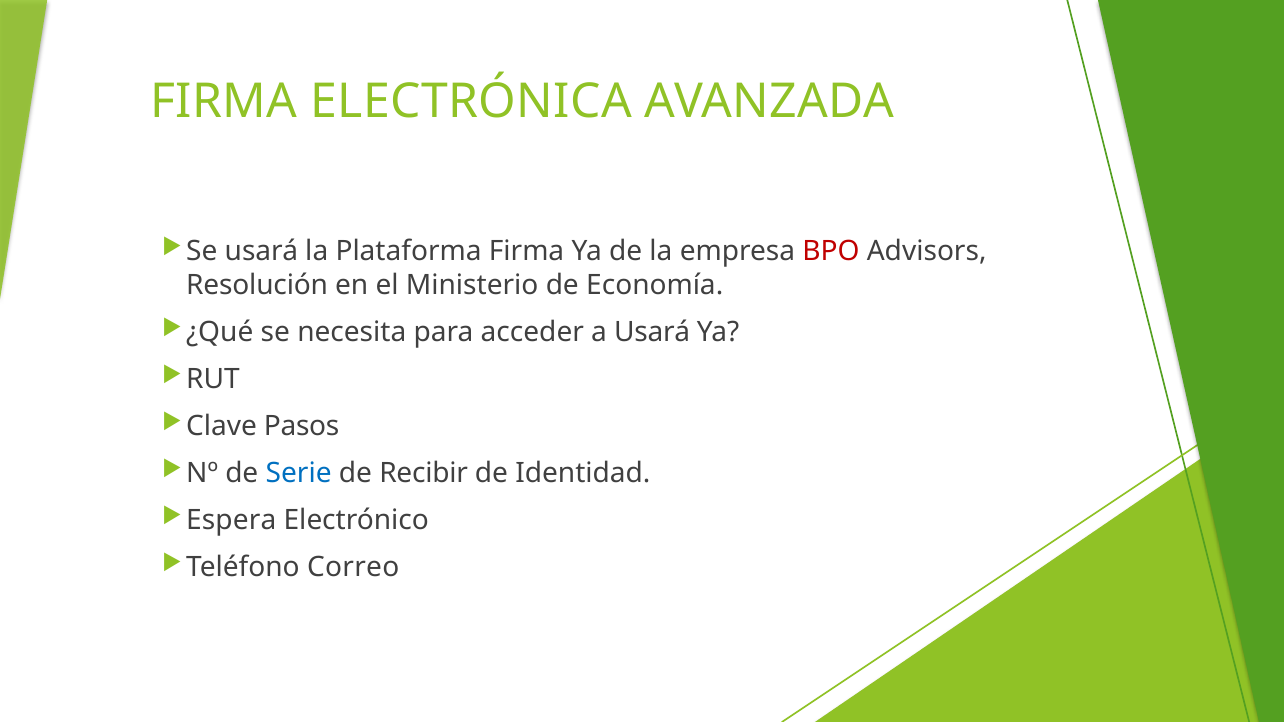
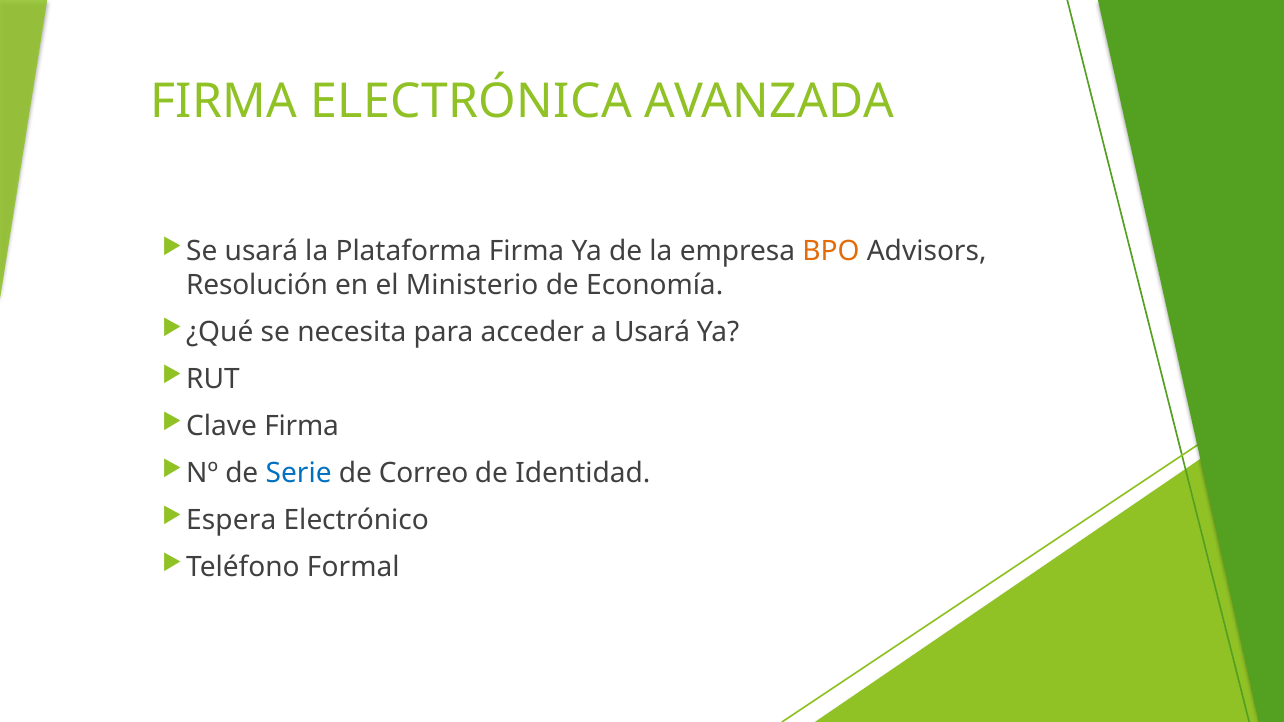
BPO colour: red -> orange (831, 251)
Clave Pasos: Pasos -> Firma (302, 426)
Recibir: Recibir -> Correo (424, 473)
Correo: Correo -> Formal (353, 567)
